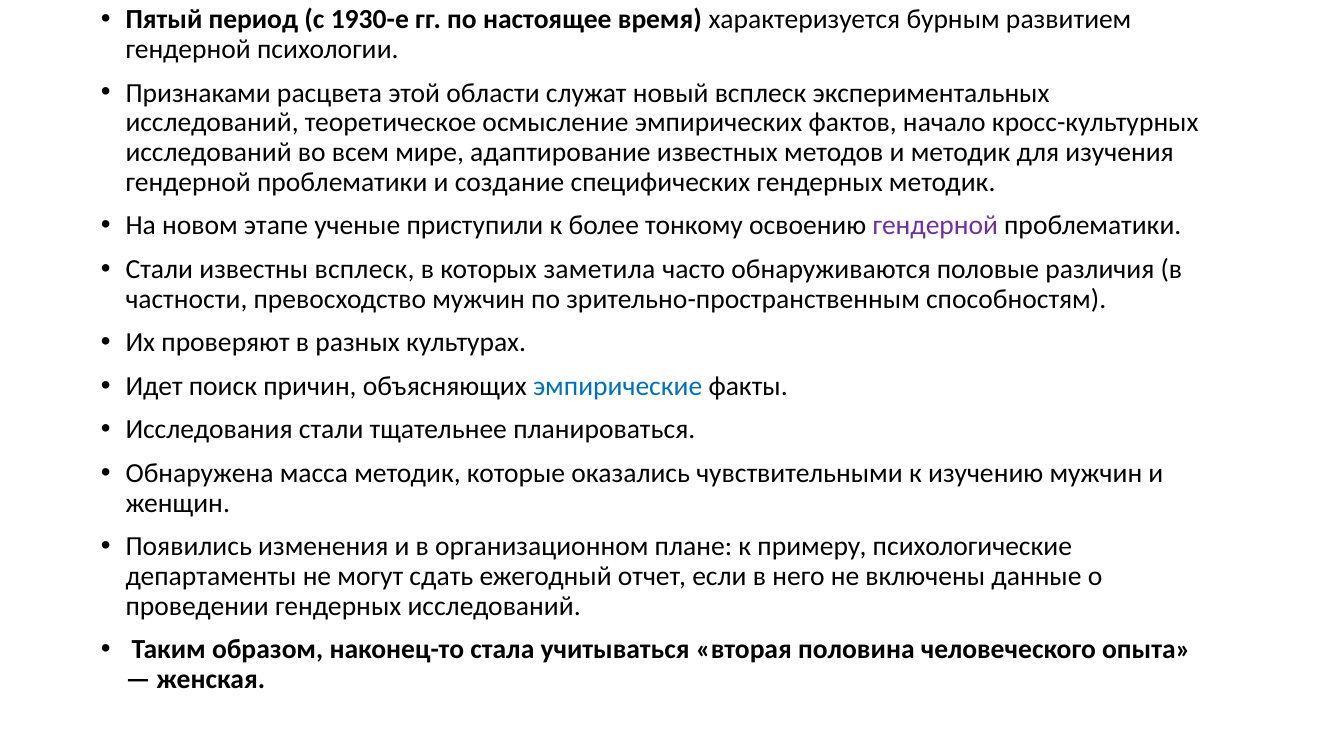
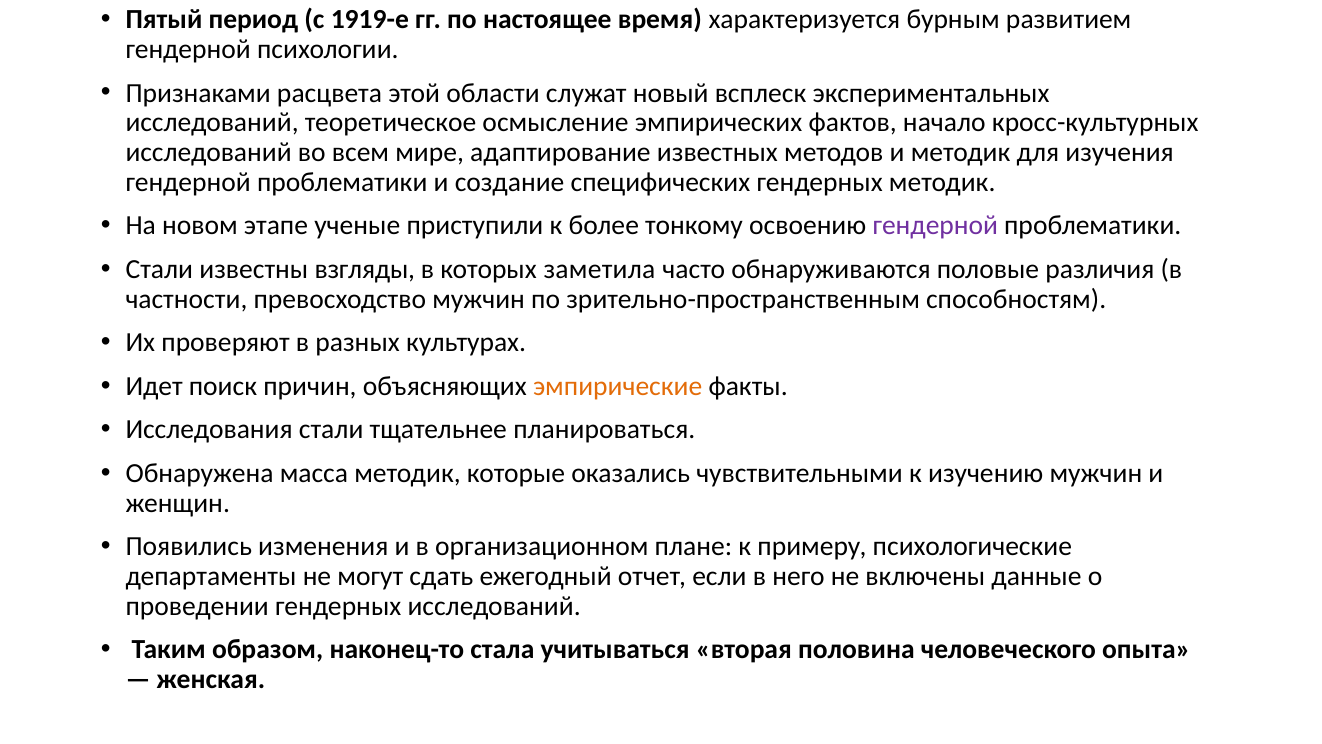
1930-е: 1930-е -> 1919-е (370, 20)
известны всплеск: всплеск -> взгляды (365, 269)
эмпирические colour: blue -> orange (618, 386)
